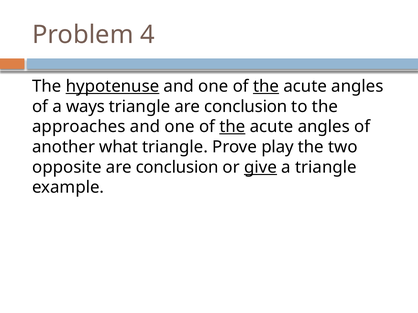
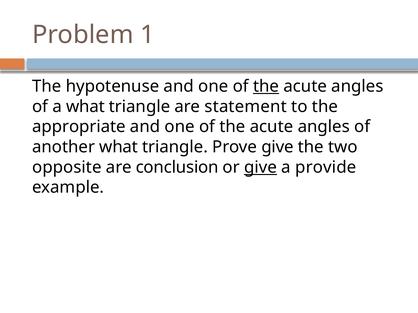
4: 4 -> 1 (148, 35)
hypotenuse underline: present -> none (112, 87)
a ways: ways -> what (85, 107)
triangle are conclusion: conclusion -> statement (246, 107)
approaches: approaches -> appropriate (79, 127)
the underline: present -> none (232, 127)
Prove play: play -> give (278, 147)
a triangle: triangle -> provide (326, 167)
